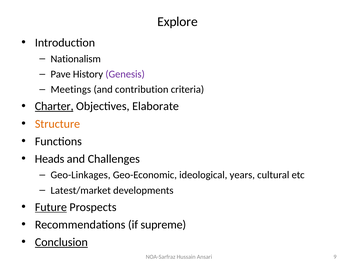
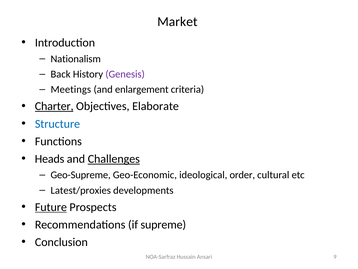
Explore: Explore -> Market (177, 22)
Pave: Pave -> Back (61, 74)
contribution: contribution -> enlargement (142, 89)
Structure colour: orange -> blue (57, 124)
Challenges underline: none -> present (114, 159)
Geo-Linkages: Geo-Linkages -> Geo-Supreme (81, 175)
years: years -> order (242, 175)
Latest/market: Latest/market -> Latest/proxies (81, 190)
Conclusion underline: present -> none (61, 242)
